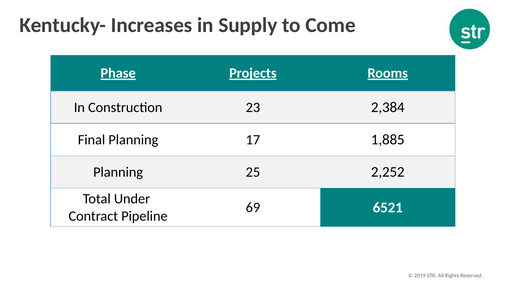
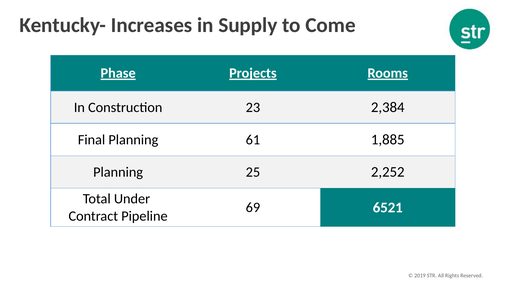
17: 17 -> 61 (253, 140)
